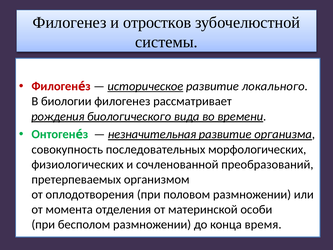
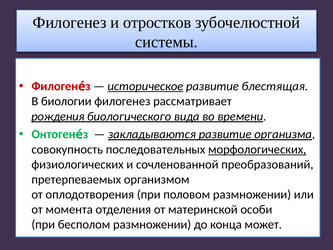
локального: локального -> блестящая (275, 86)
незначительная: незначительная -> закладываются (152, 134)
морфологических underline: none -> present (257, 149)
время: время -> может (263, 224)
